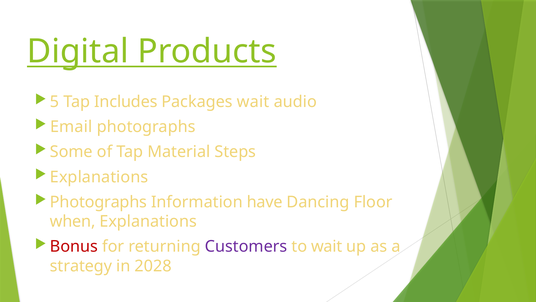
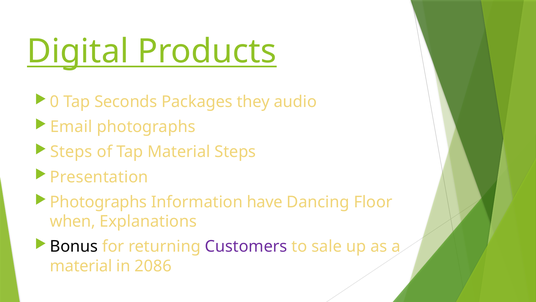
5: 5 -> 0 (55, 102)
Includes: Includes -> Seconds (126, 102)
Packages wait: wait -> they (253, 102)
Some: Some -> Steps (71, 152)
Explanations: Explanations -> Presentation (99, 177)
Bonus colour: red -> black (74, 246)
to wait: wait -> sale (327, 246)
strategy: strategy -> material (81, 266)
2028: 2028 -> 2086 (153, 266)
